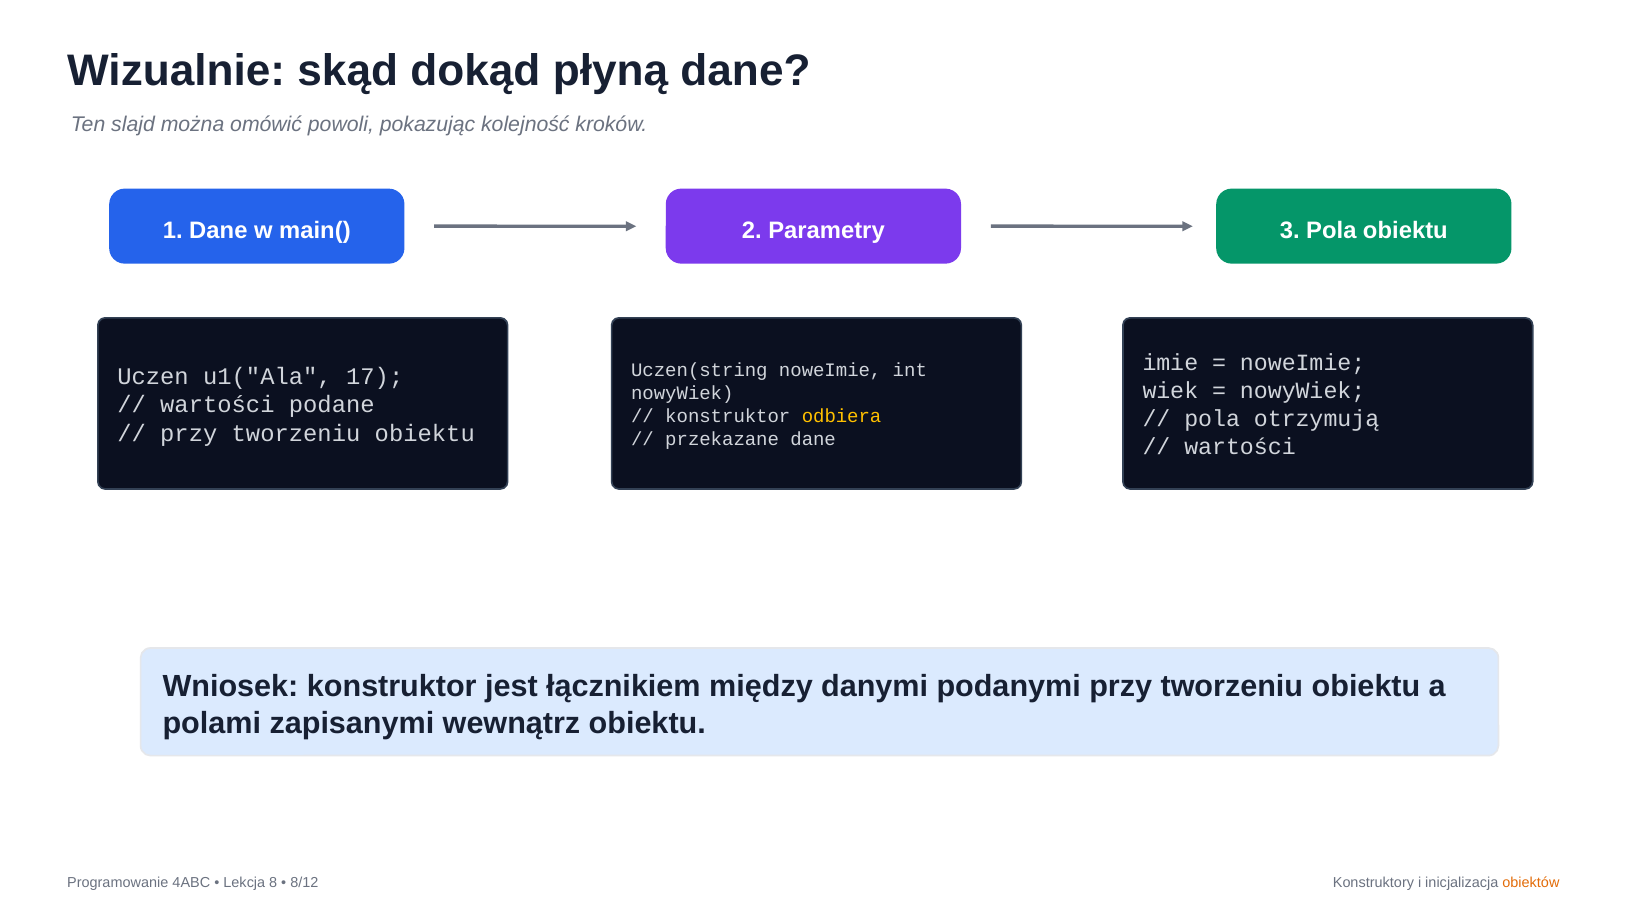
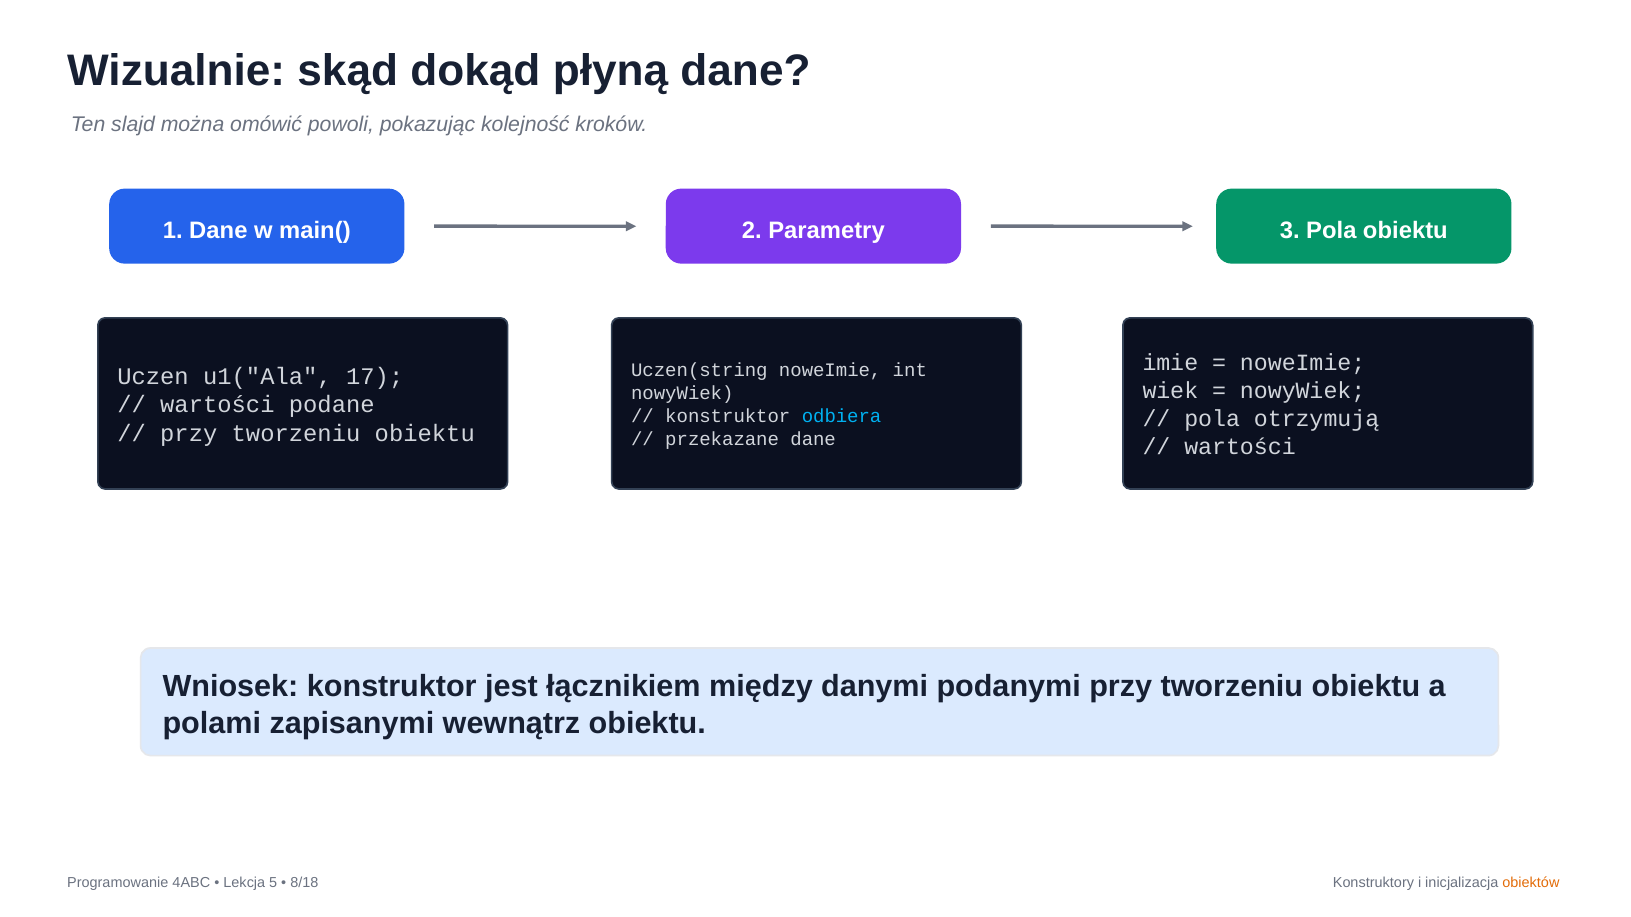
odbiera colour: yellow -> light blue (842, 416)
8: 8 -> 5 (273, 883)
8/12: 8/12 -> 8/18 (304, 883)
